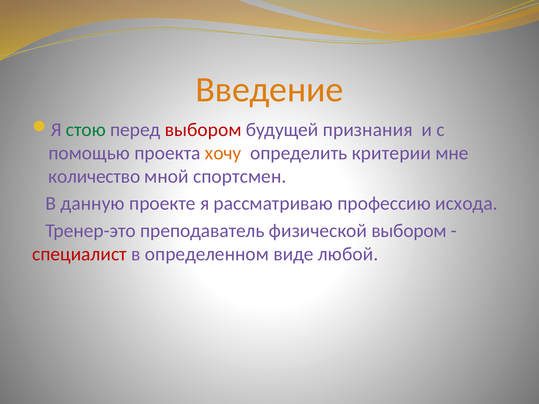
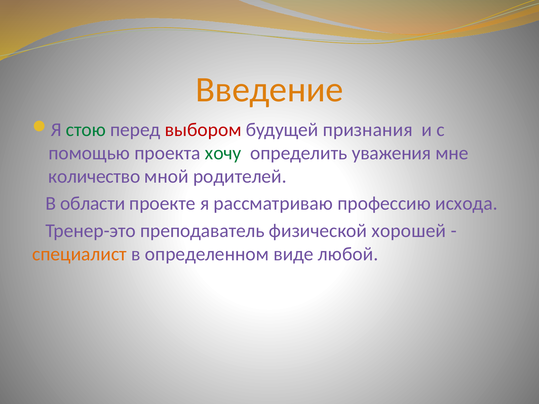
хочу colour: orange -> green (223, 153)
критерии: критерии -> уважения (391, 153)
спортсмен: спортсмен -> родителей (240, 176)
данную: данную -> области (93, 204)
физической выбором: выбором -> хорошей (409, 231)
специалист colour: red -> orange (80, 254)
